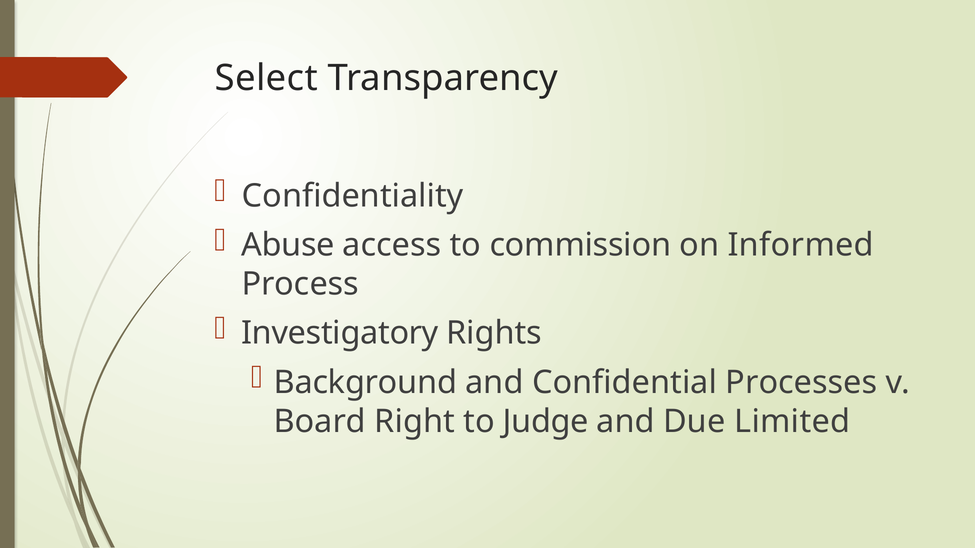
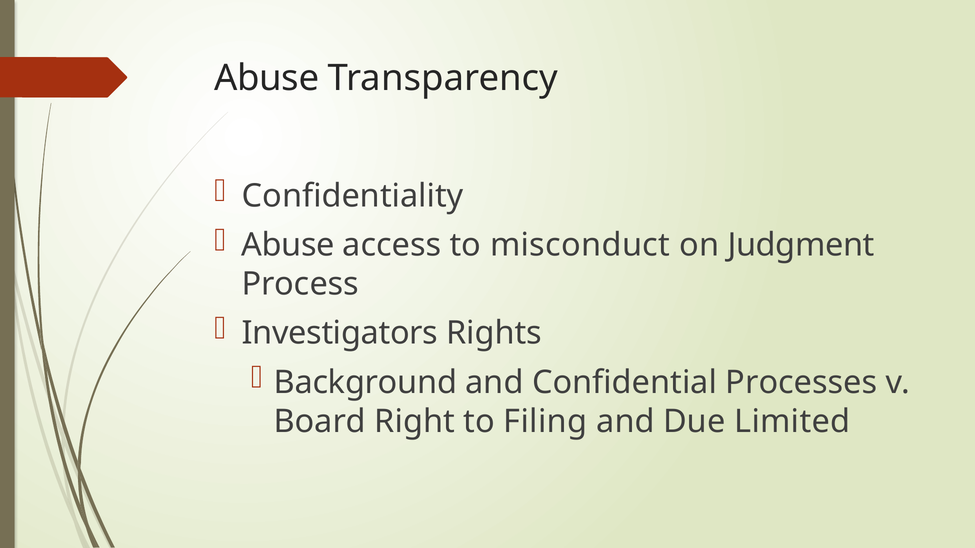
Select: Select -> Abuse (267, 78)
commission: commission -> misconduct (580, 245)
Informed: Informed -> Judgment (801, 245)
Investigatory: Investigatory -> Investigators (340, 334)
Judge: Judge -> Filing (545, 422)
